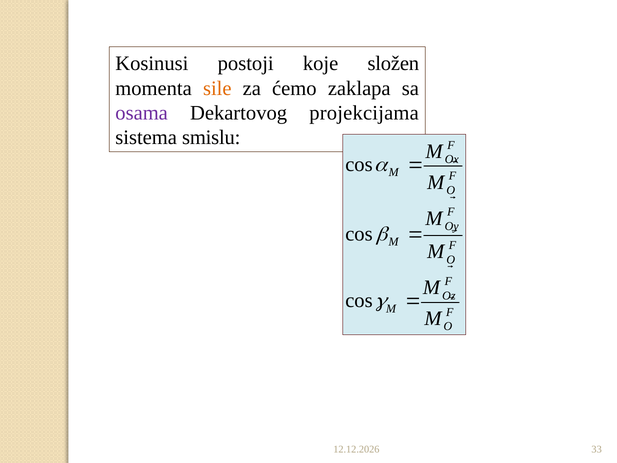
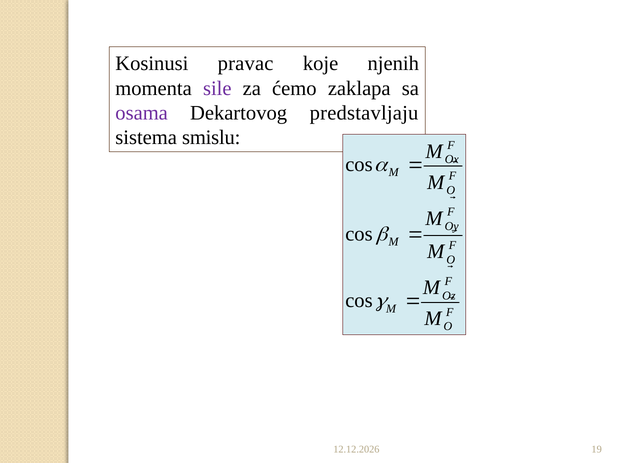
postoji: postoji -> pravac (246, 64)
složen: složen -> njenih (393, 64)
sile colour: orange -> purple (217, 88)
projekcijama: projekcijama -> predstavljaju (364, 113)
33: 33 -> 19 (597, 449)
